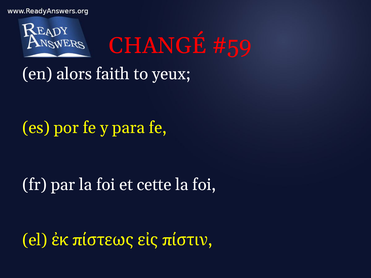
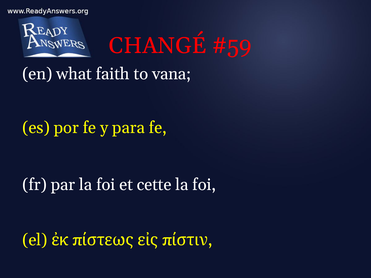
alors: alors -> what (74, 74)
yeux: yeux -> vana (172, 74)
